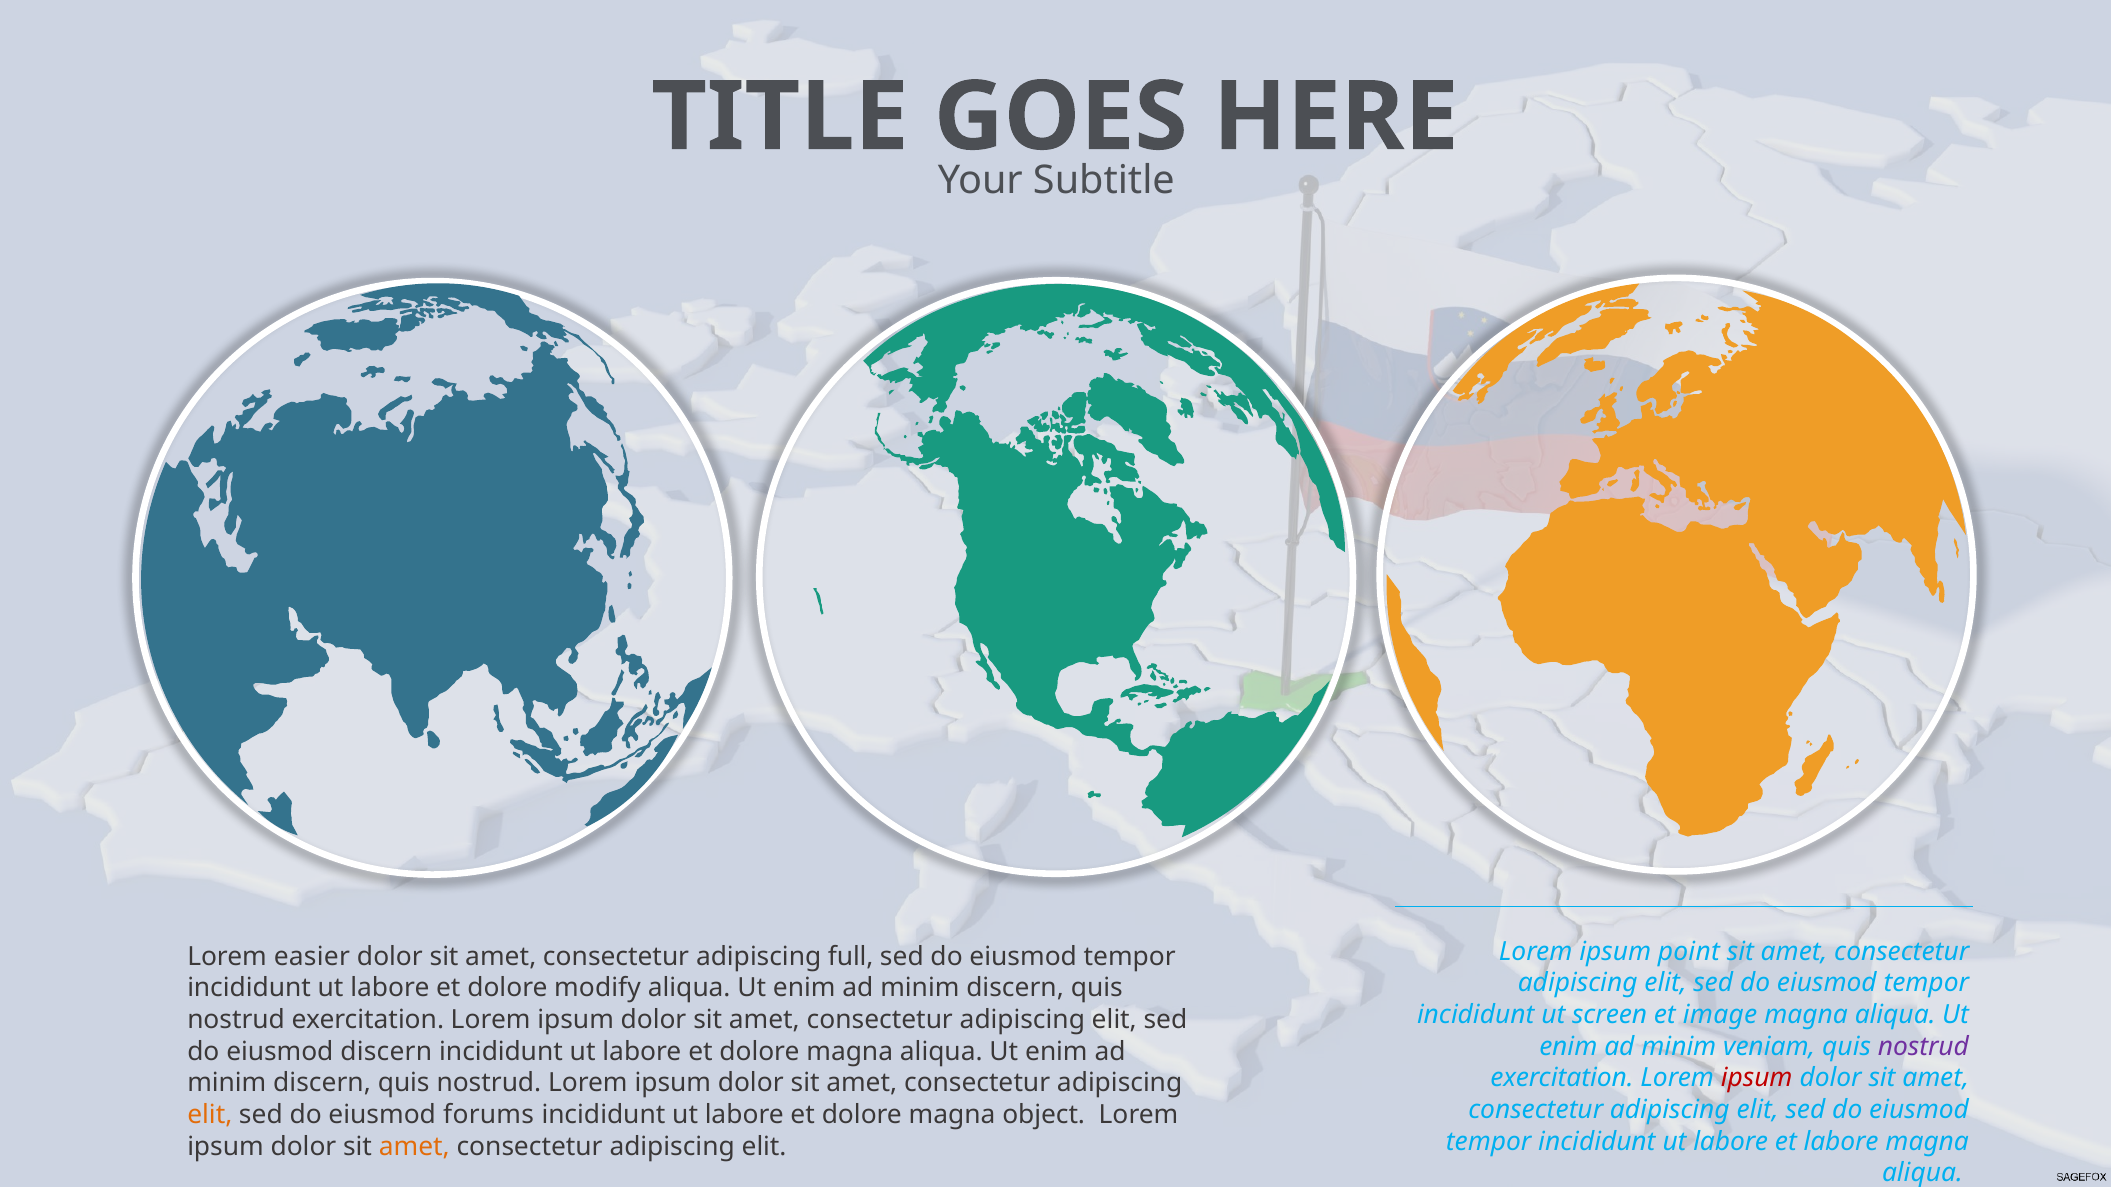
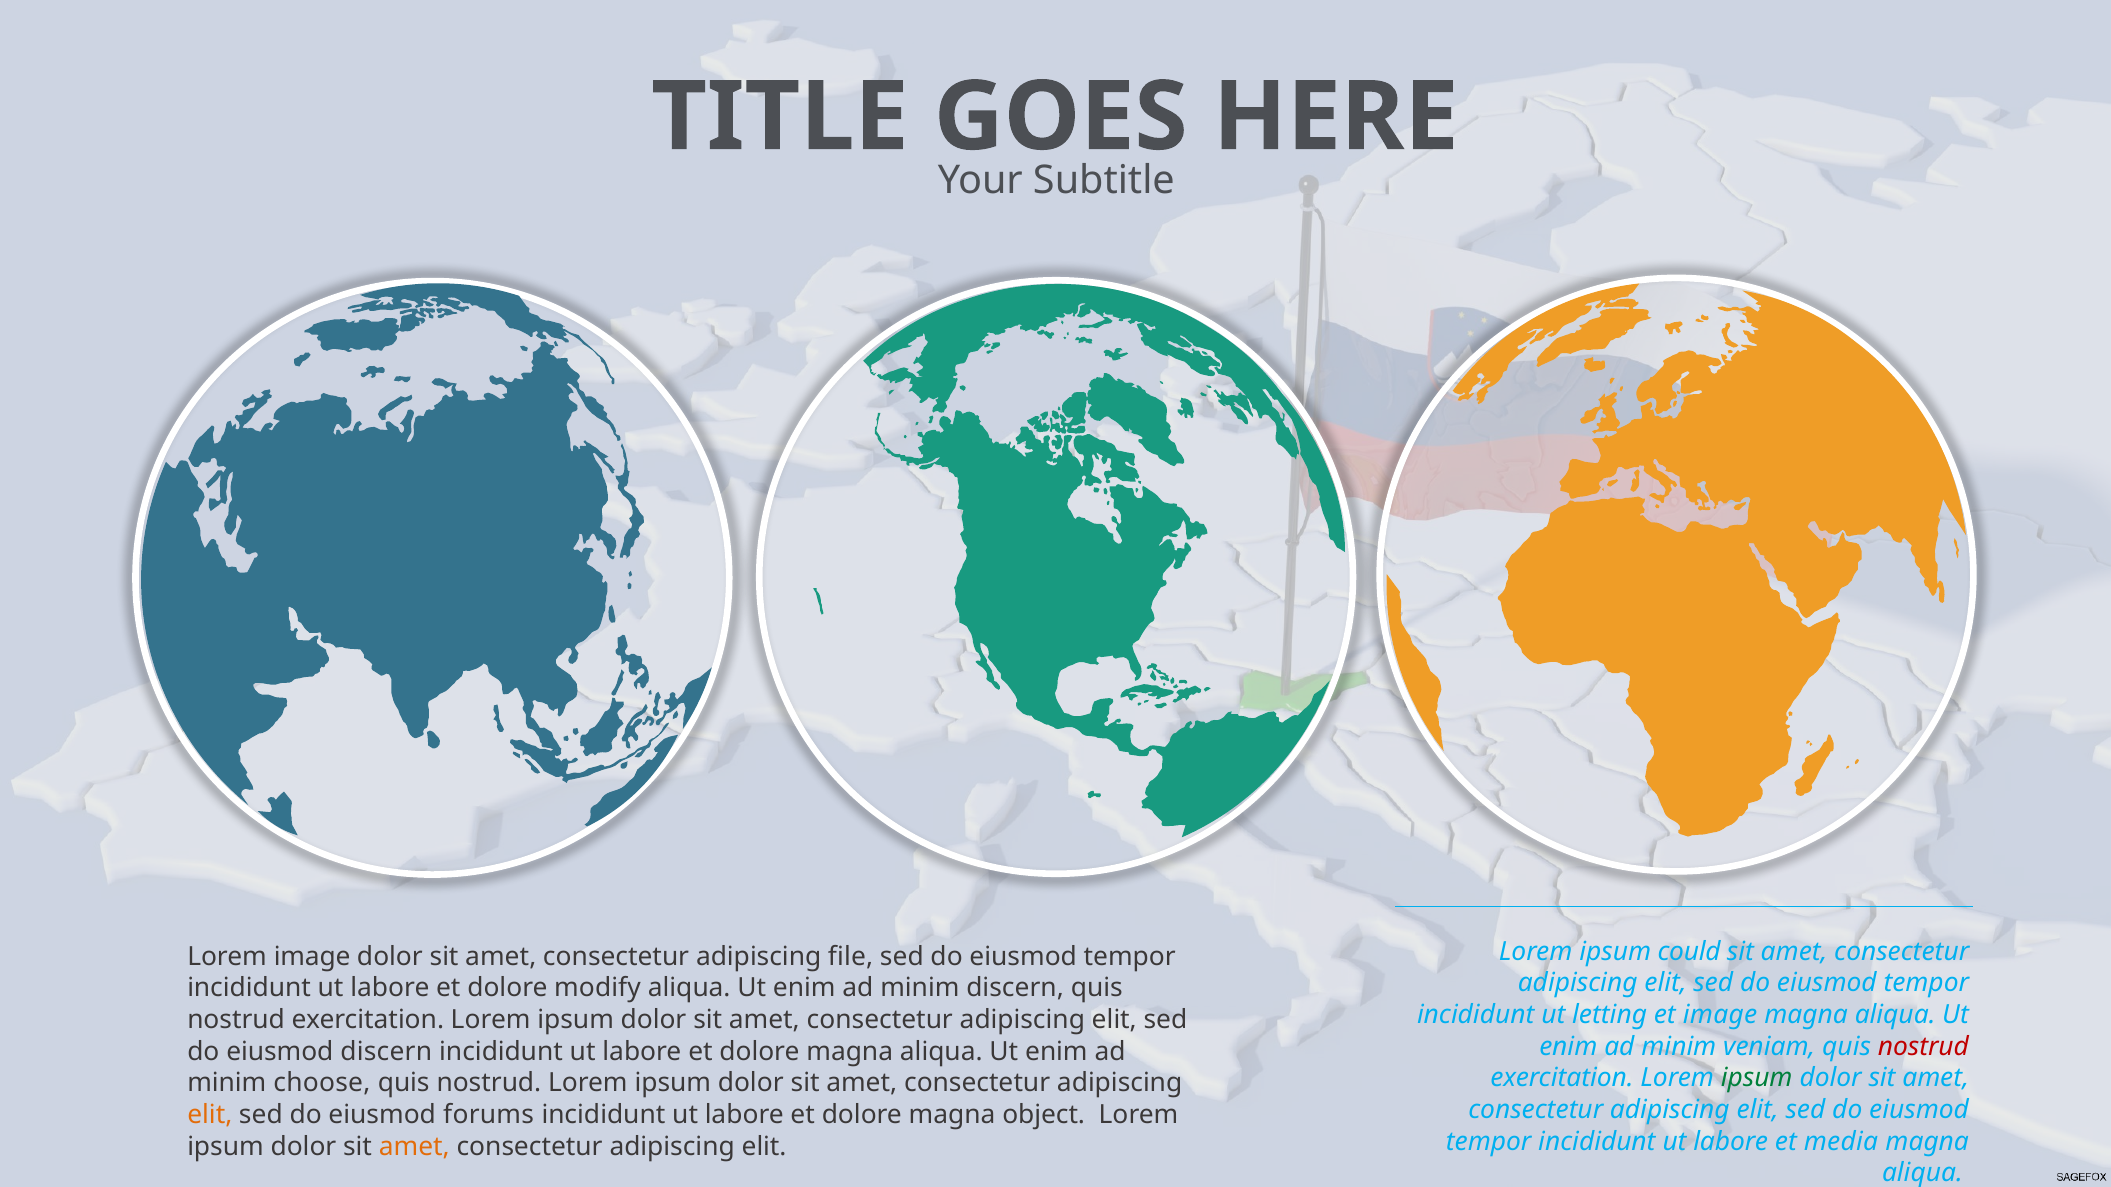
point: point -> could (1689, 952)
Lorem easier: easier -> image (312, 957)
full: full -> file (851, 957)
screen: screen -> letting (1610, 1015)
nostrud colour: purple -> red (1923, 1047)
ipsum colour: red -> green (1757, 1079)
discern: discern -> choose (322, 1083)
et labore: labore -> media (1841, 1142)
